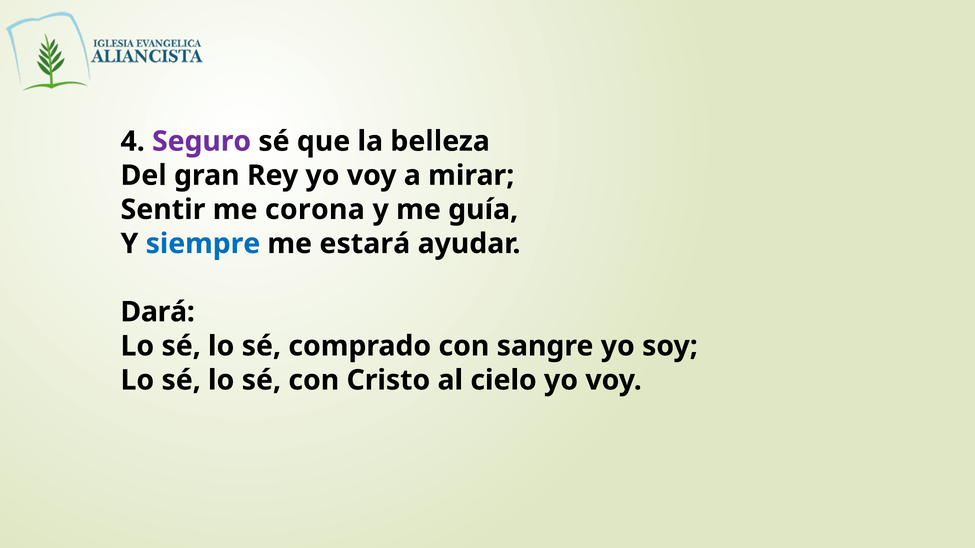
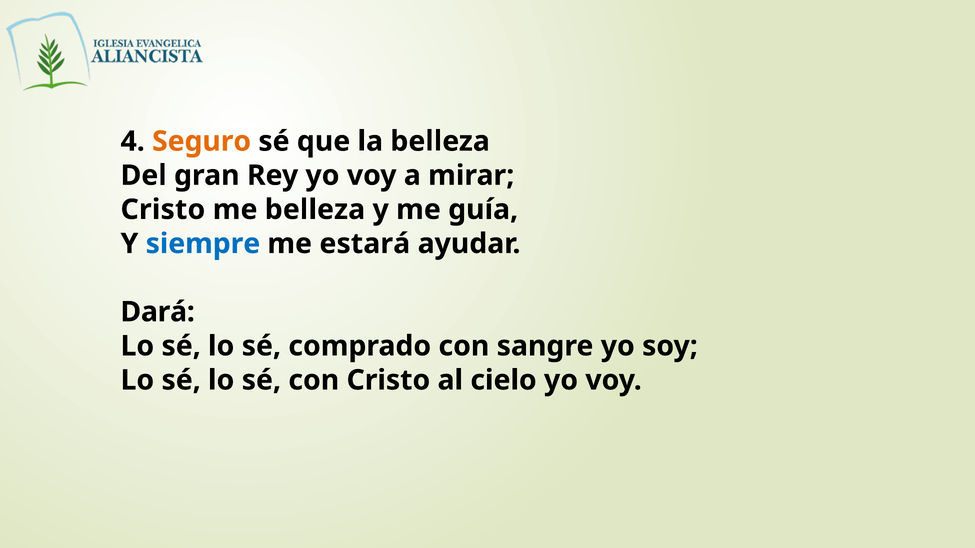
Seguro colour: purple -> orange (202, 141)
Sentir: Sentir -> Cristo (163, 210)
me corona: corona -> belleza (315, 210)
